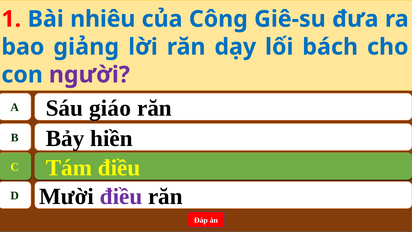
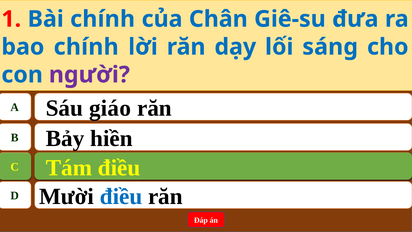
Bài nhiêu: nhiêu -> chính (103, 19)
Công: Công -> Chân (218, 19)
giảng: giảng -> chính (86, 47)
bách: bách -> sáng (330, 47)
điều colour: purple -> blue (121, 196)
